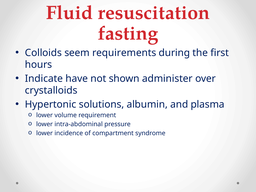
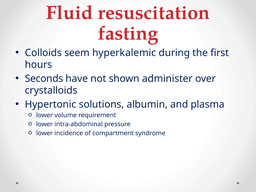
requirements: requirements -> hyperkalemic (124, 53)
Indicate: Indicate -> Seconds (44, 79)
